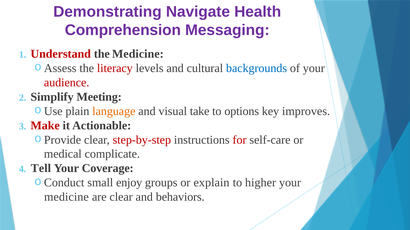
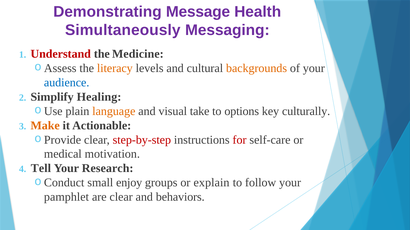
Navigate: Navigate -> Message (198, 12)
Comprehension: Comprehension -> Simultaneously (123, 30)
literacy colour: red -> orange (115, 68)
backgrounds colour: blue -> orange (257, 68)
audience colour: red -> blue (67, 83)
Meeting: Meeting -> Healing (99, 97)
improves: improves -> culturally (306, 111)
Make colour: red -> orange (45, 126)
complicate: complicate -> motivation (112, 154)
Coverage: Coverage -> Research (108, 169)
higher: higher -> follow (261, 183)
medicine: medicine -> pamphlet (66, 198)
